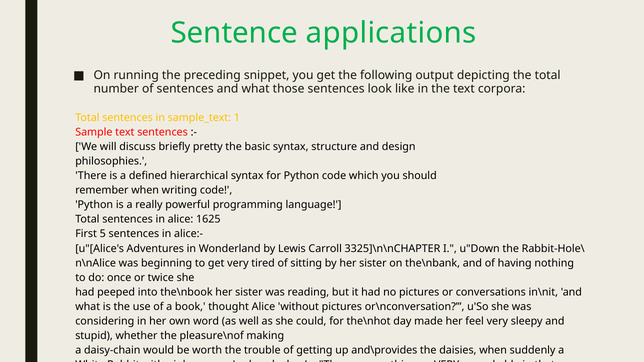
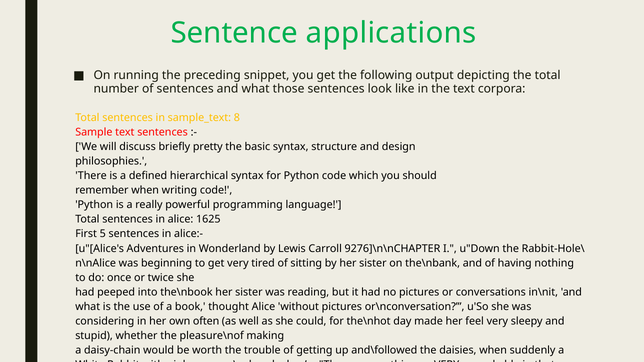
1: 1 -> 8 (237, 118)
3325]\n\nCHAPTER: 3325]\n\nCHAPTER -> 9276]\n\nCHAPTER (392, 249)
word: word -> often (206, 321)
and\provides: and\provides -> and\followed (384, 351)
